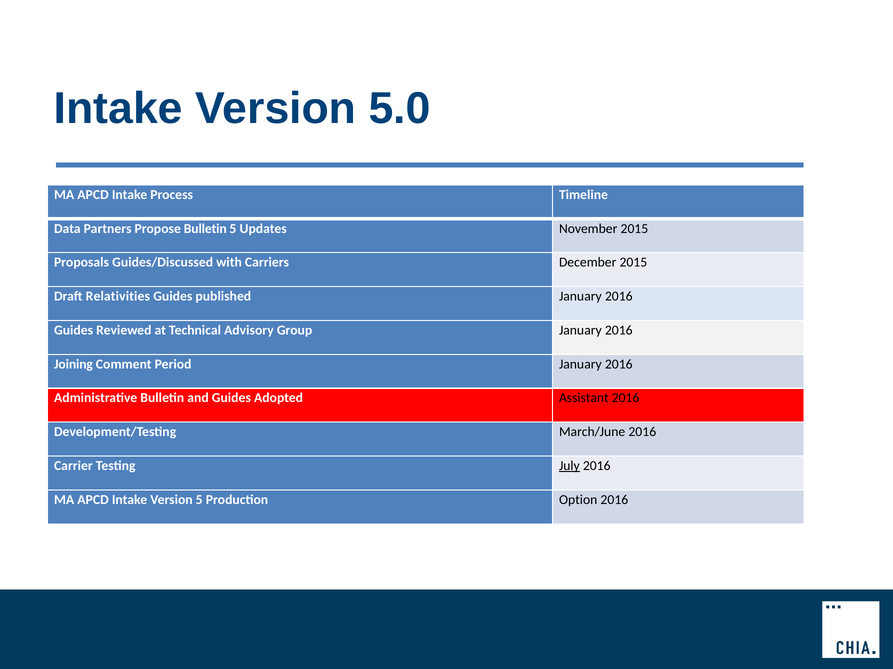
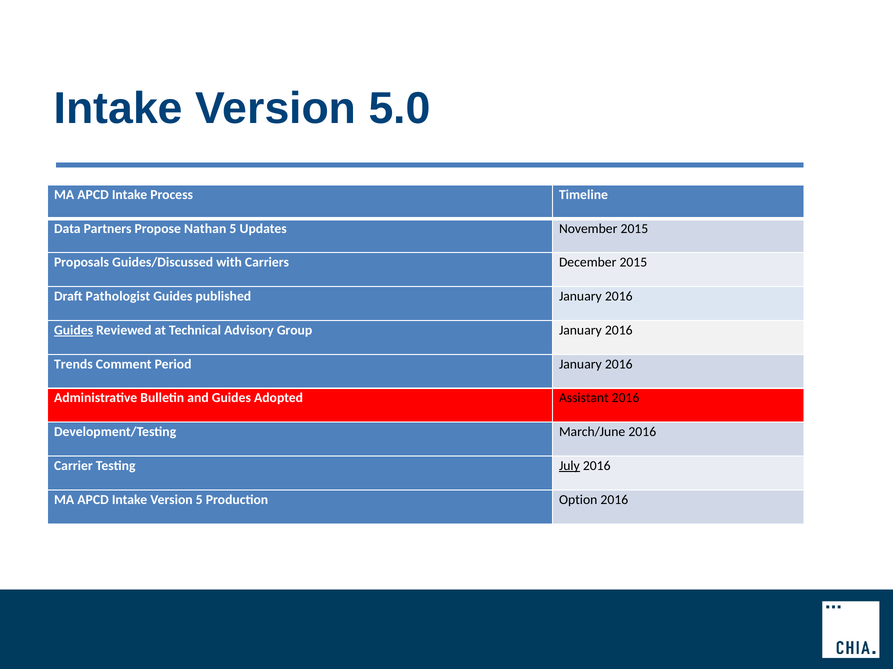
Propose Bulletin: Bulletin -> Nathan (205, 229)
Relativities: Relativities -> Pathologist (118, 297)
Guides underline: none -> present (74, 331)
Joining: Joining -> Trends (73, 365)
